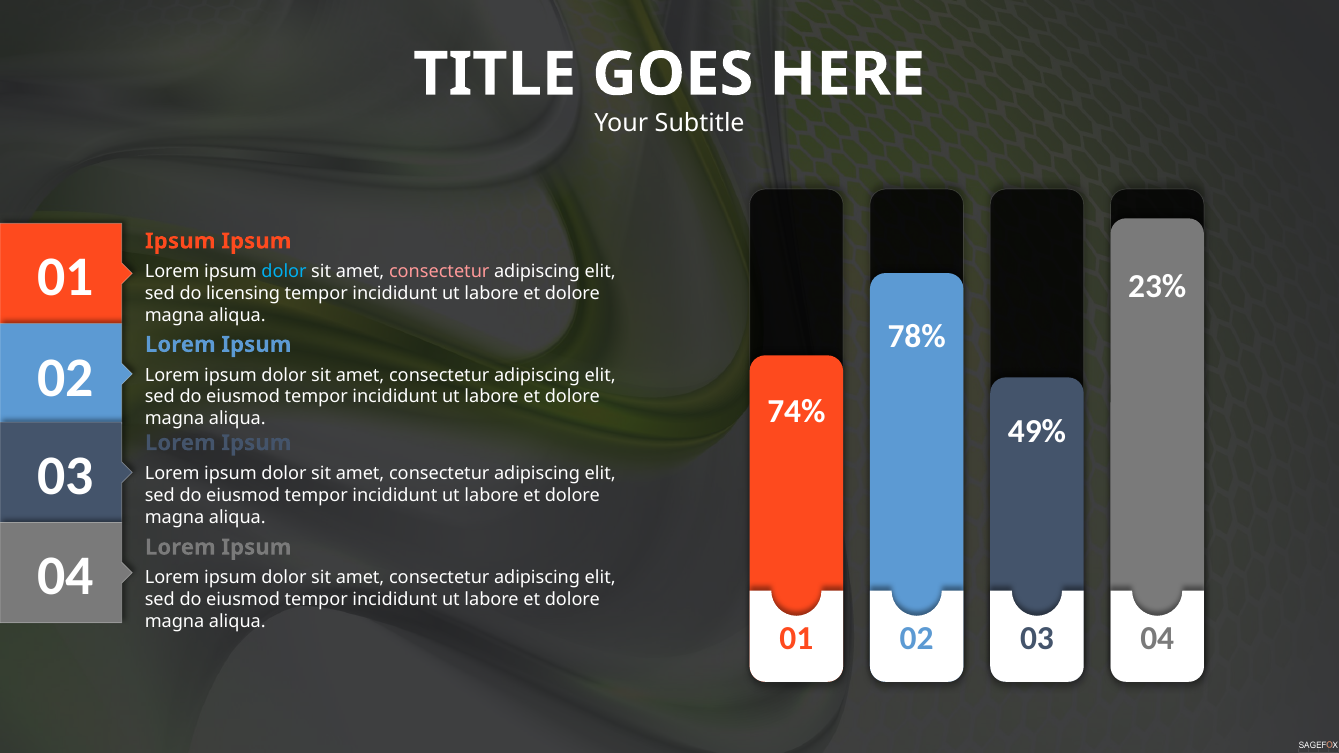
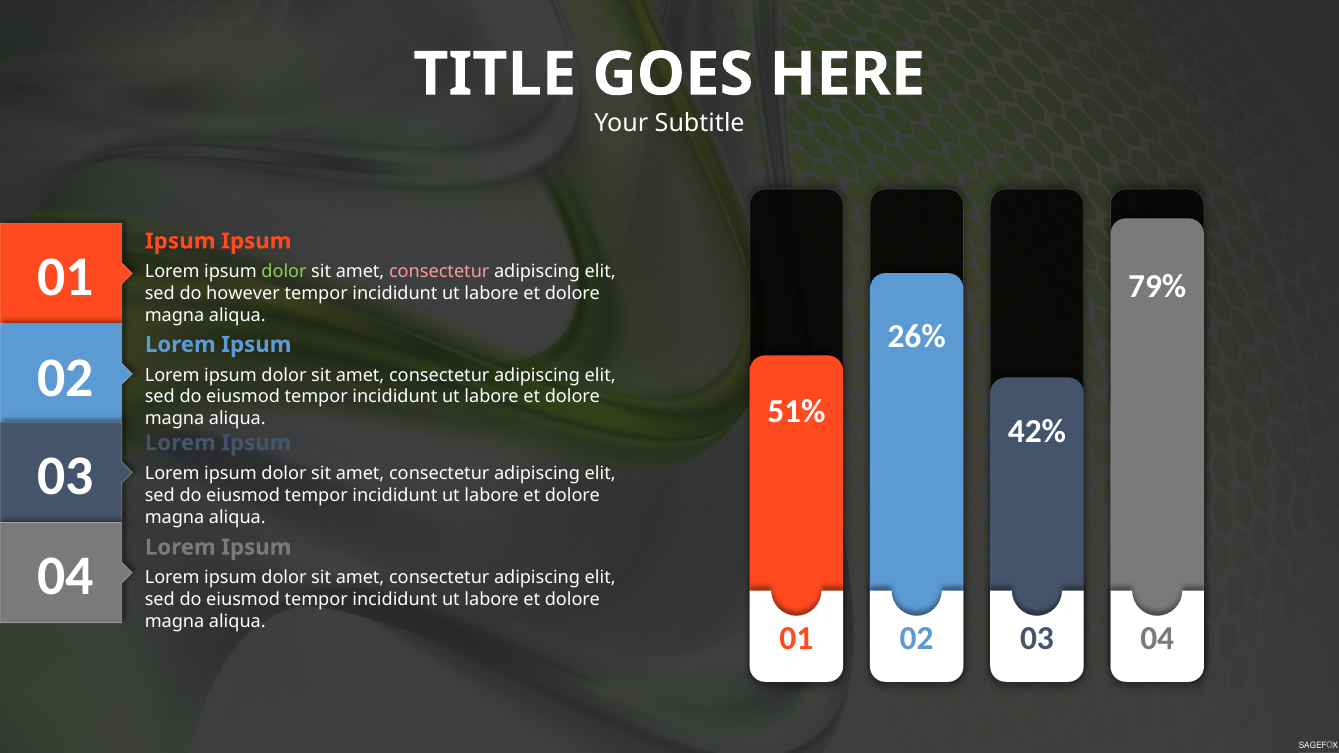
dolor colour: light blue -> light green (284, 272)
23%: 23% -> 79% (1157, 287)
licensing: licensing -> however (243, 294)
78%: 78% -> 26% (917, 337)
74%: 74% -> 51% (796, 412)
49%: 49% -> 42% (1037, 432)
